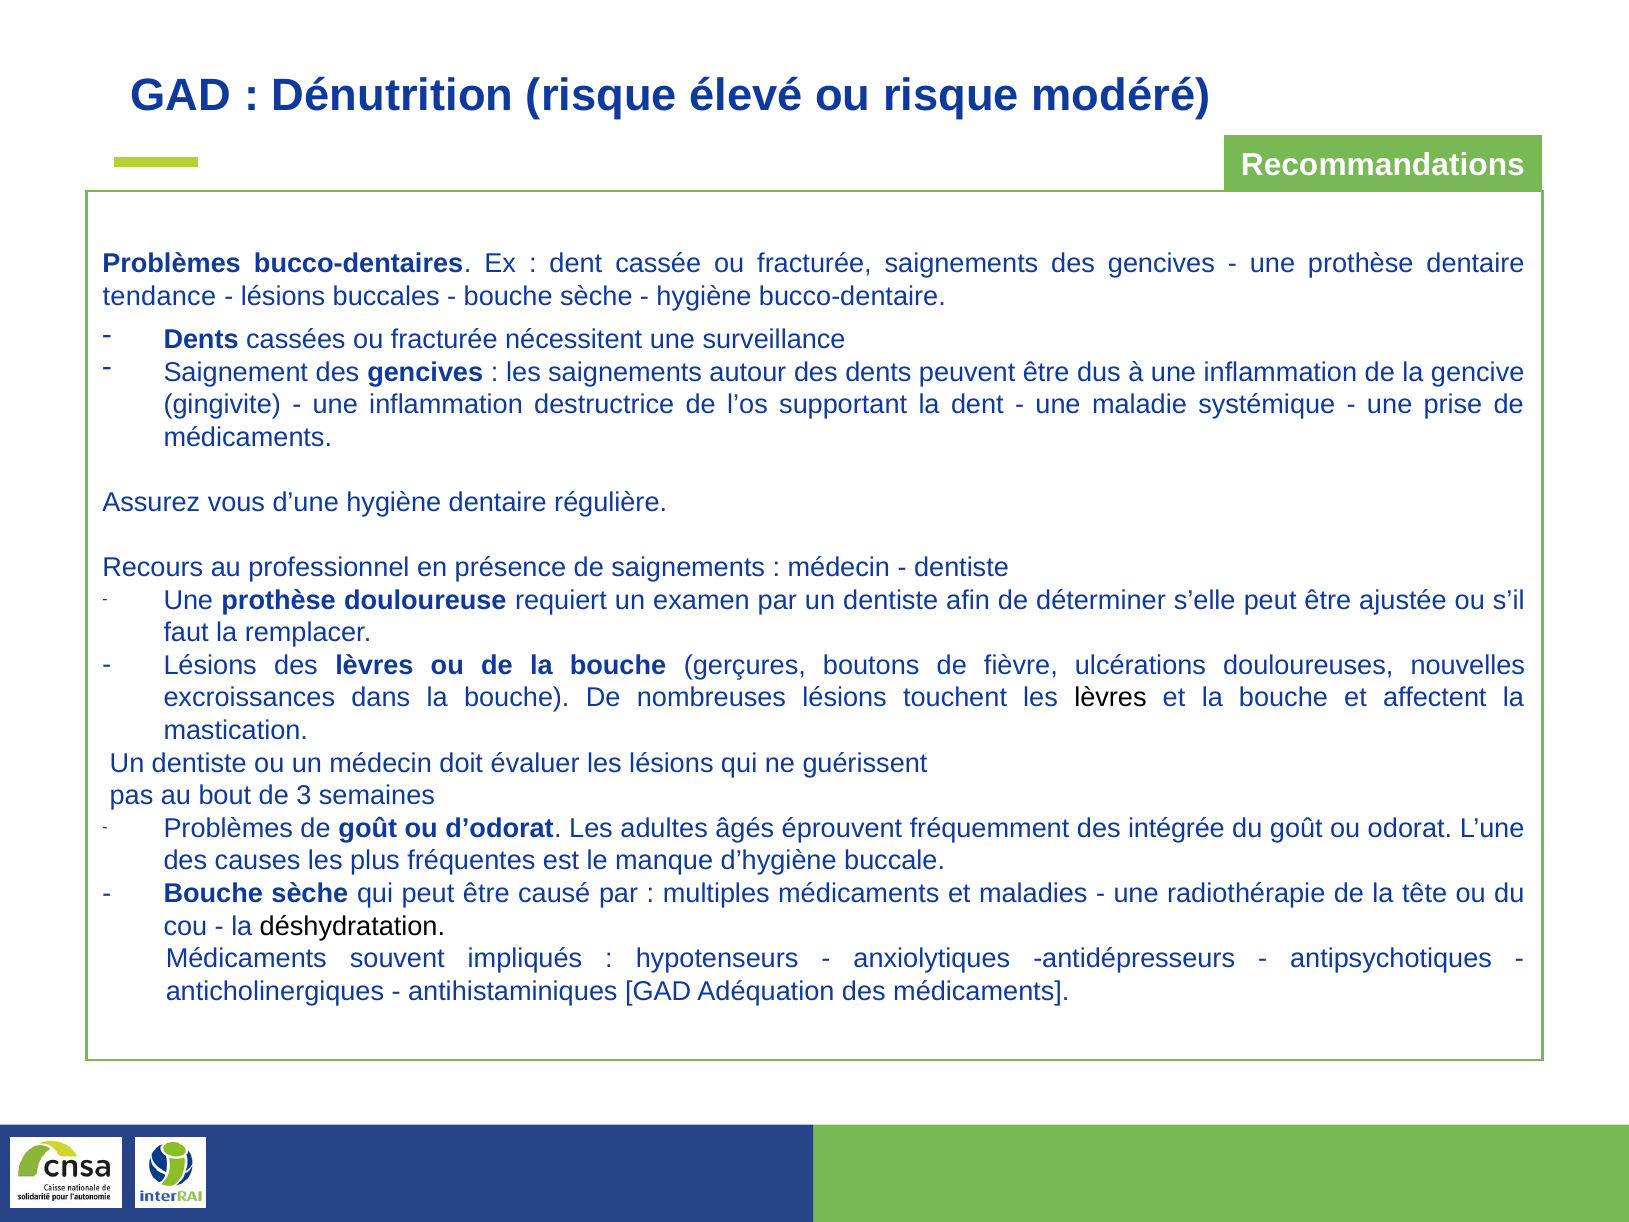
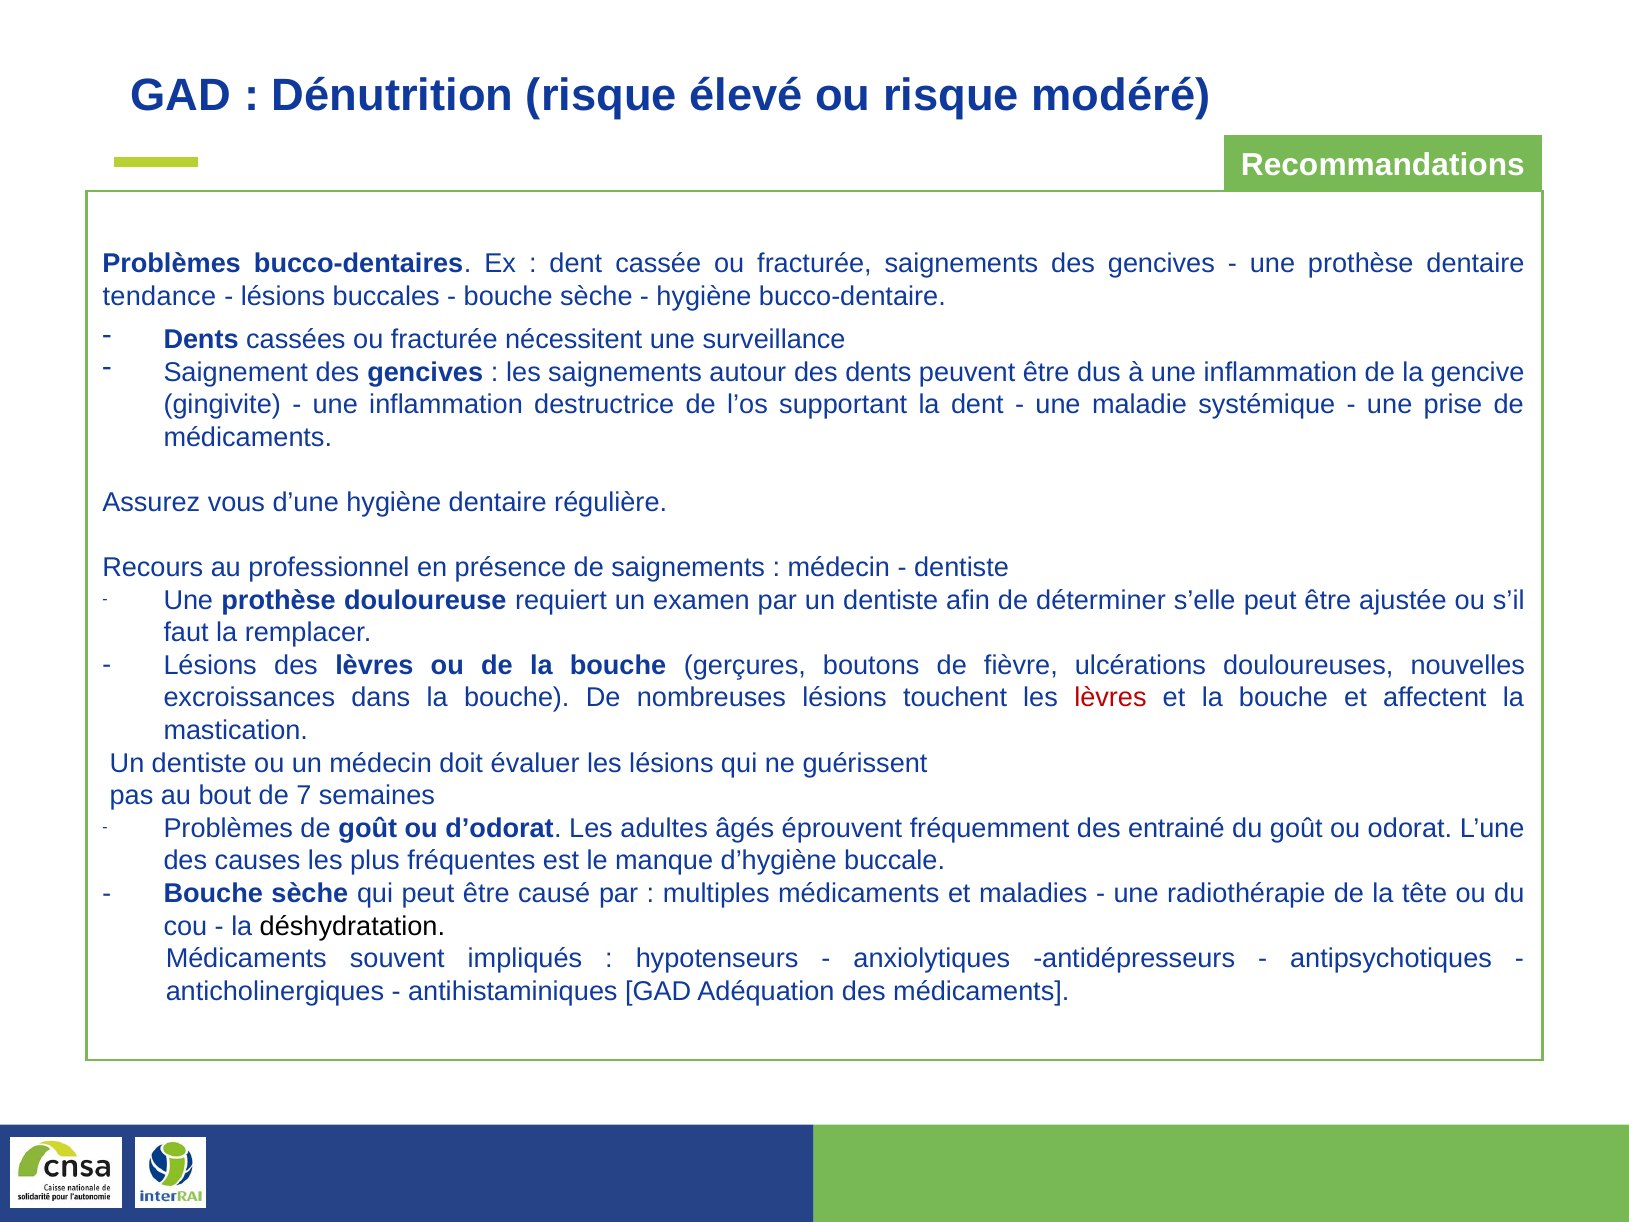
lèvres colour: black -> red (1110, 698)
3: 3 -> 7 (304, 796)
intégrée: intégrée -> entrainé (1176, 828)
